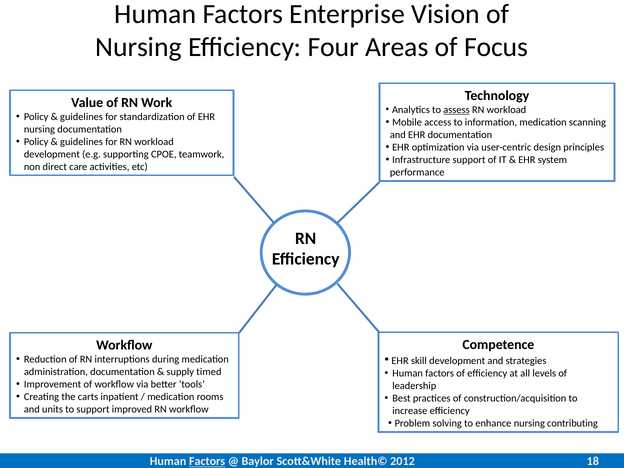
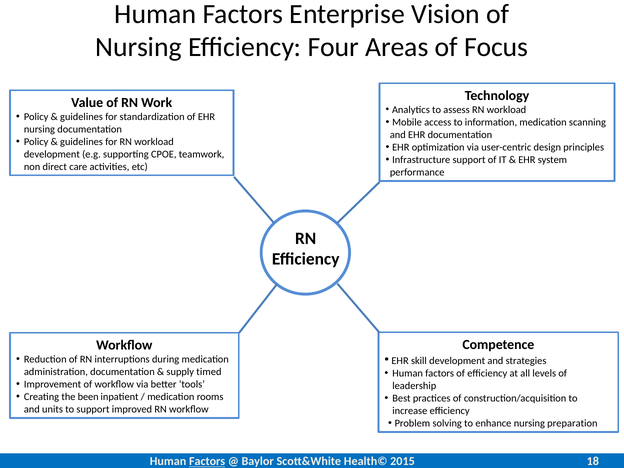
assess underline: present -> none (457, 110)
carts: carts -> been (88, 397)
contributing: contributing -> preparation (572, 423)
2012: 2012 -> 2015 (403, 461)
